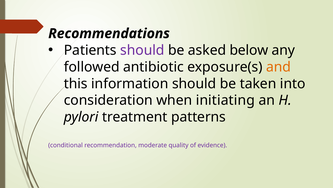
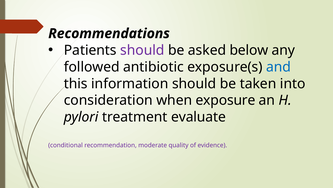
and colour: orange -> blue (279, 67)
initiating: initiating -> exposure (225, 100)
patterns: patterns -> evaluate (199, 117)
